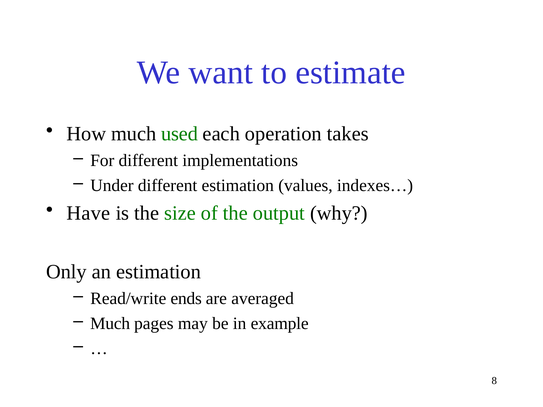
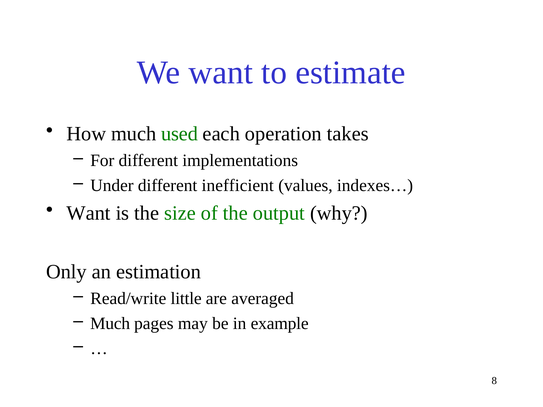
different estimation: estimation -> inefficient (238, 186)
Have: Have -> Want (89, 213)
ends: ends -> little (186, 299)
